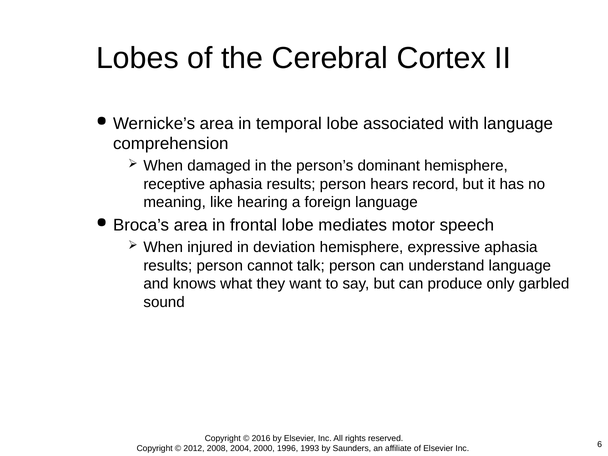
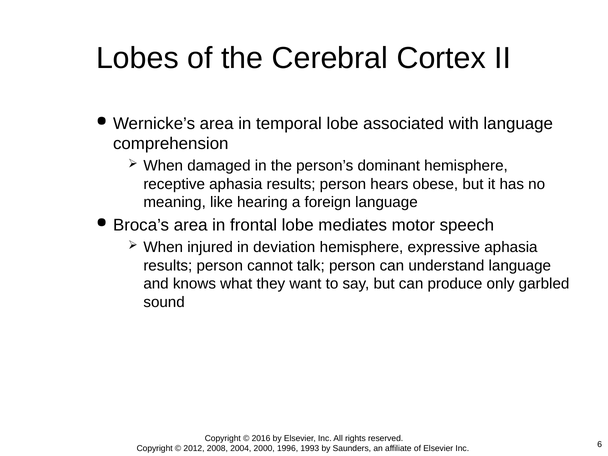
record: record -> obese (435, 184)
